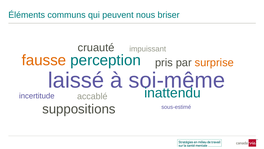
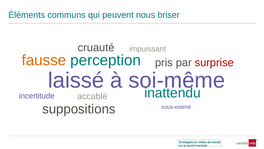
surprise colour: orange -> red (214, 62)
